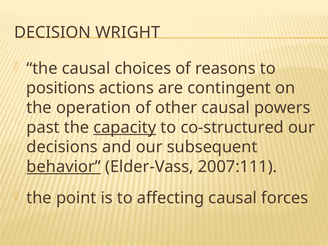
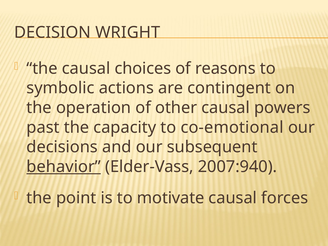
positions: positions -> symbolic (60, 88)
capacity underline: present -> none (125, 127)
co-structured: co-structured -> co-emotional (232, 127)
2007:111: 2007:111 -> 2007:940 (237, 167)
affecting: affecting -> motivate (171, 198)
